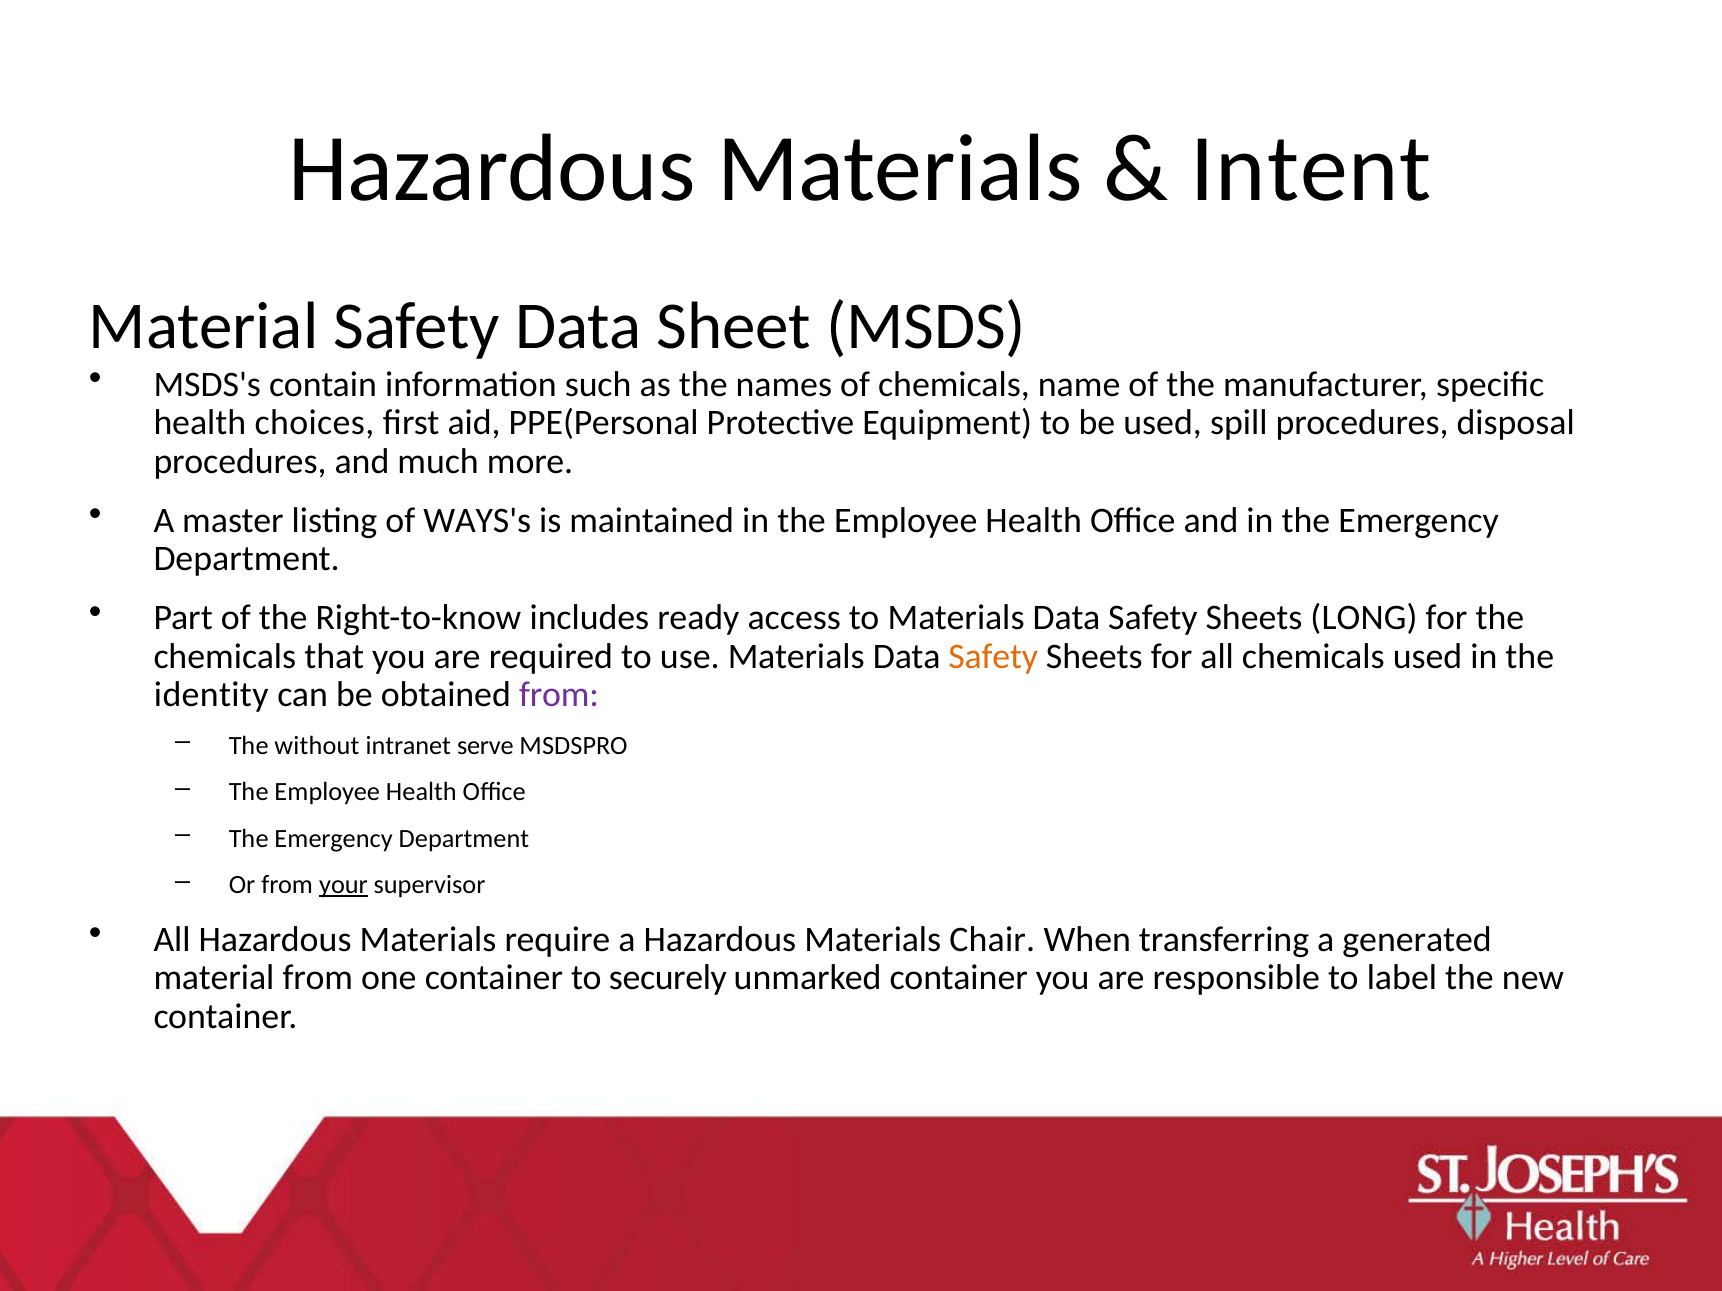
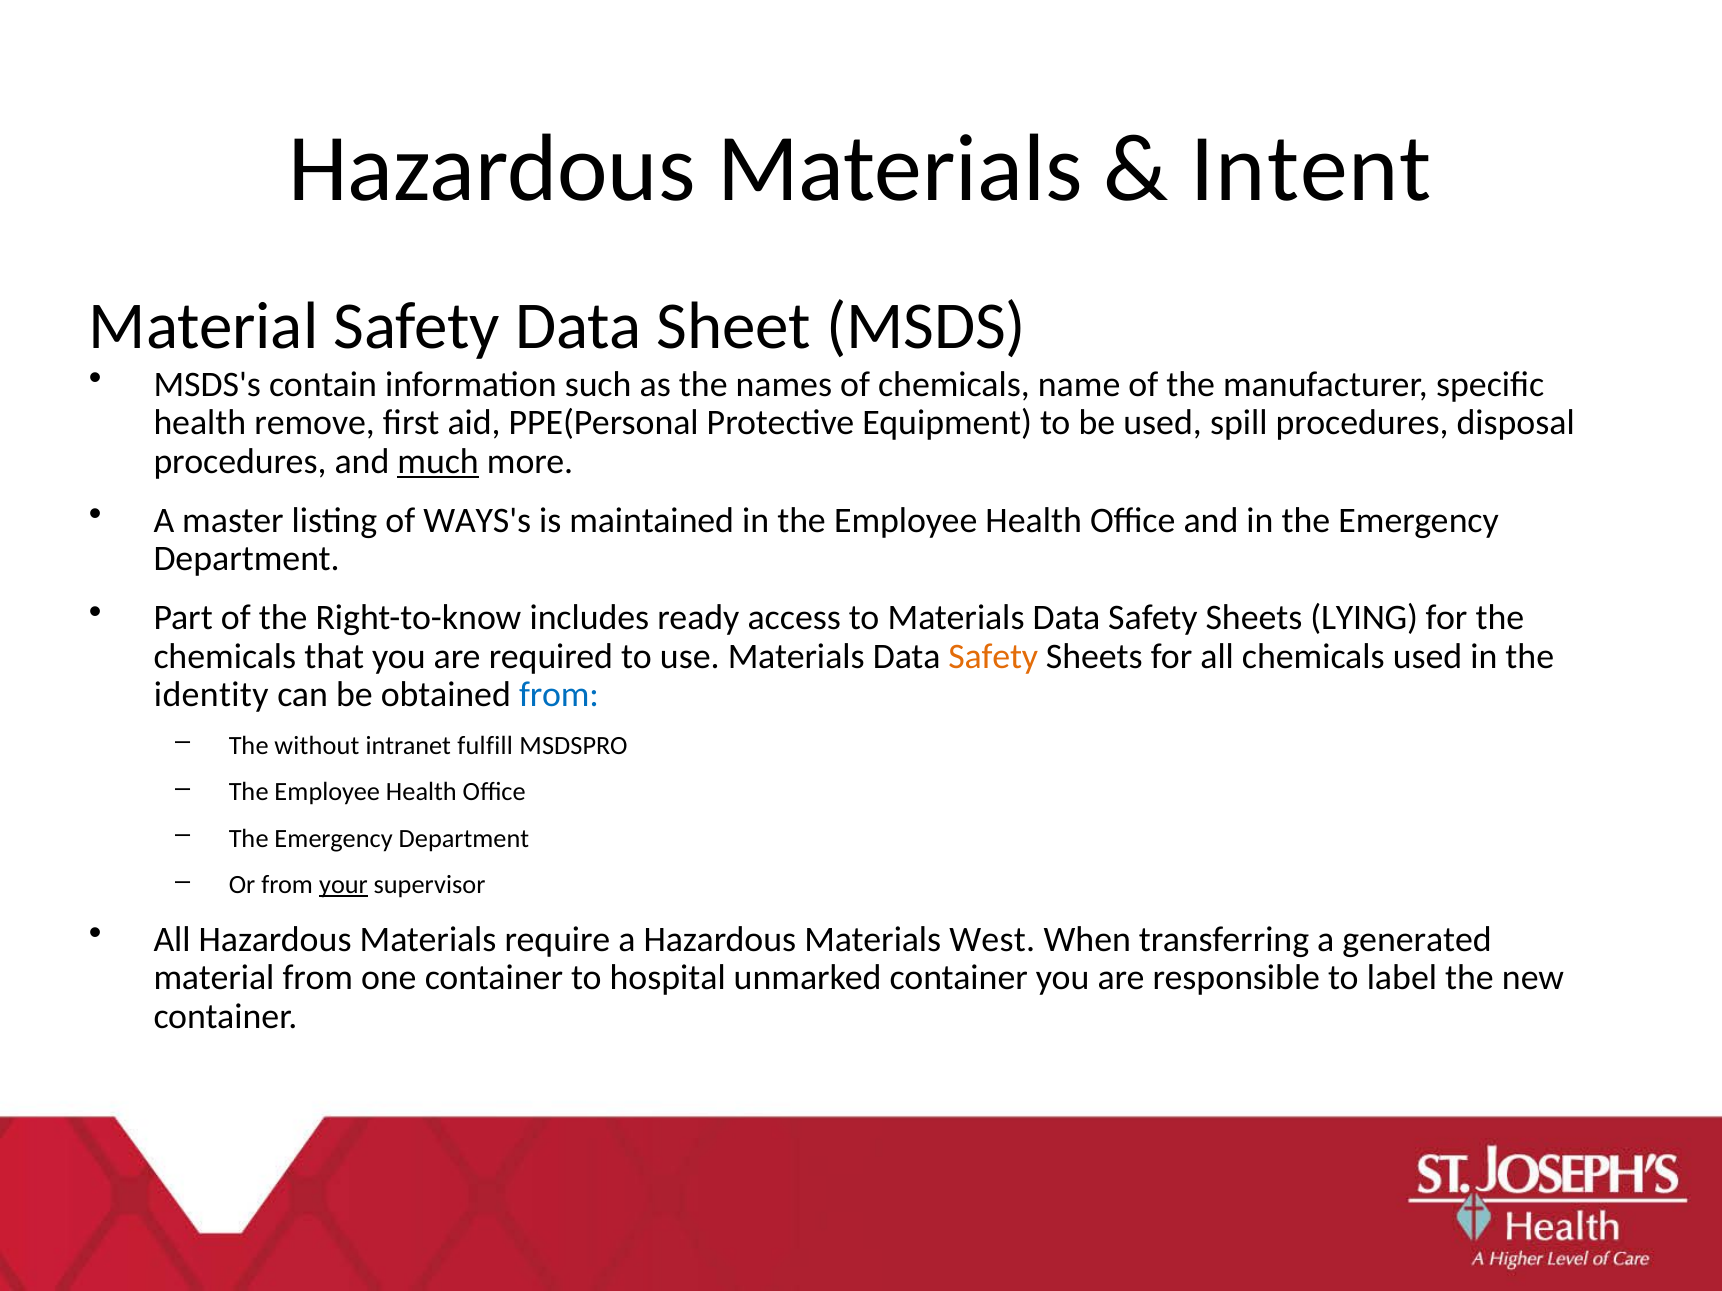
choices: choices -> remove (315, 423)
much underline: none -> present (438, 462)
LONG: LONG -> LYING (1364, 618)
from colour: purple -> blue (559, 695)
serve: serve -> fulfill (485, 746)
Chair: Chair -> West (992, 940)
securely: securely -> hospital (668, 978)
